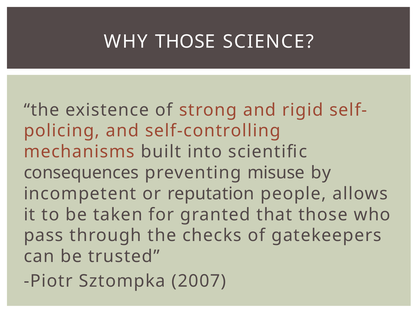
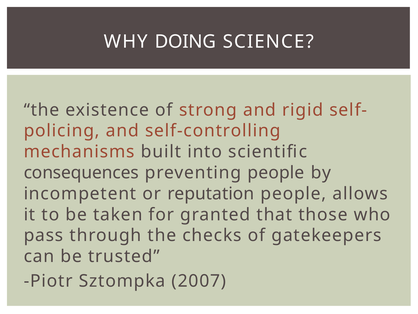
WHY THOSE: THOSE -> DOING (185, 42)
preventing misuse: misuse -> people (276, 172)
